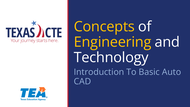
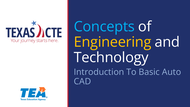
Concepts colour: yellow -> light blue (104, 27)
